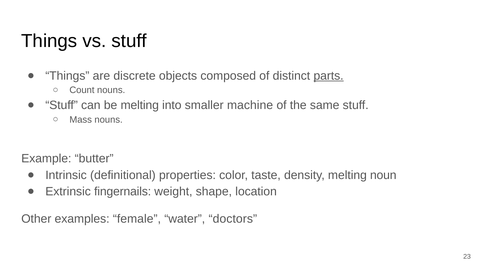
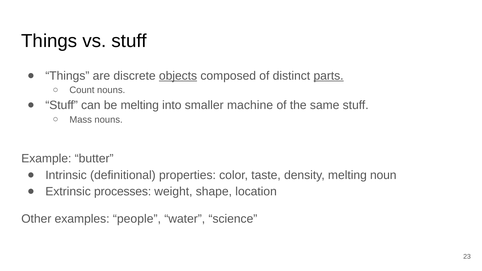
objects underline: none -> present (178, 76)
fingernails: fingernails -> processes (123, 192)
female: female -> people (137, 219)
doctors: doctors -> science (233, 219)
